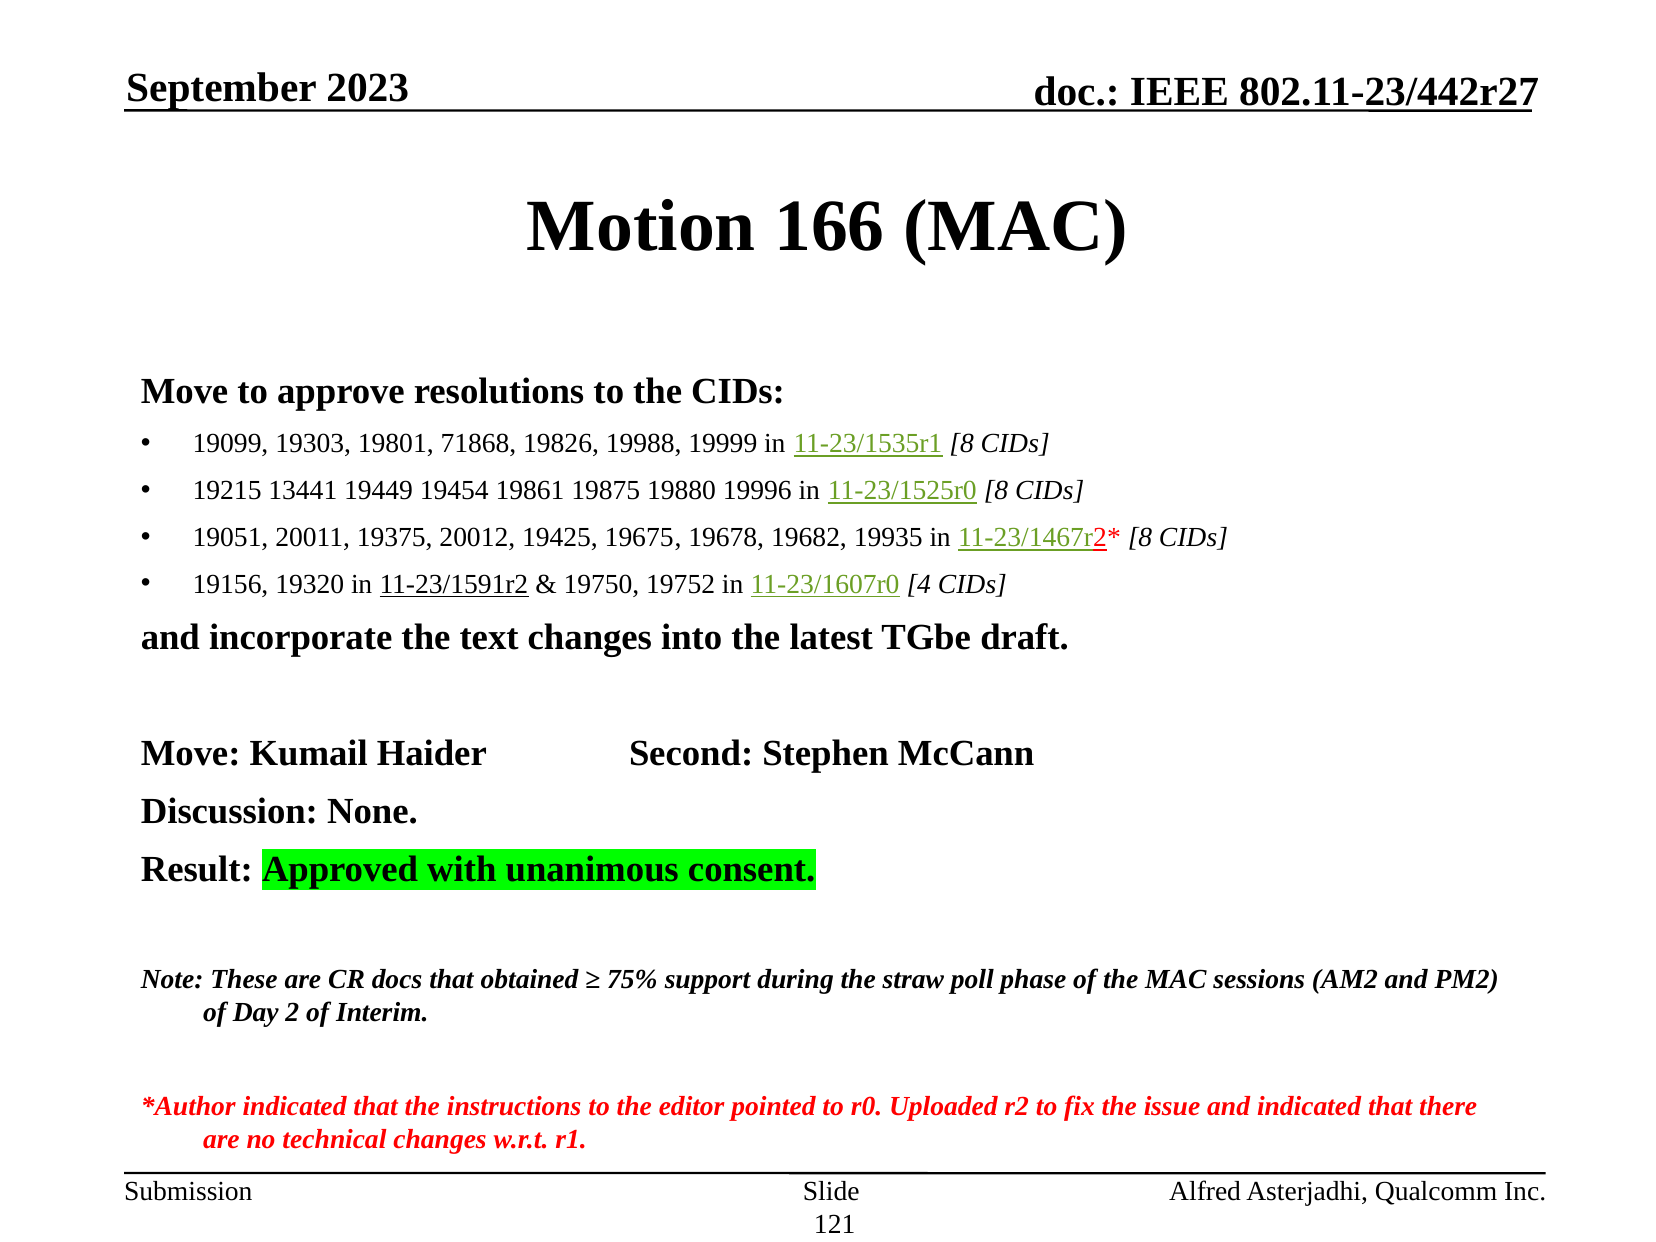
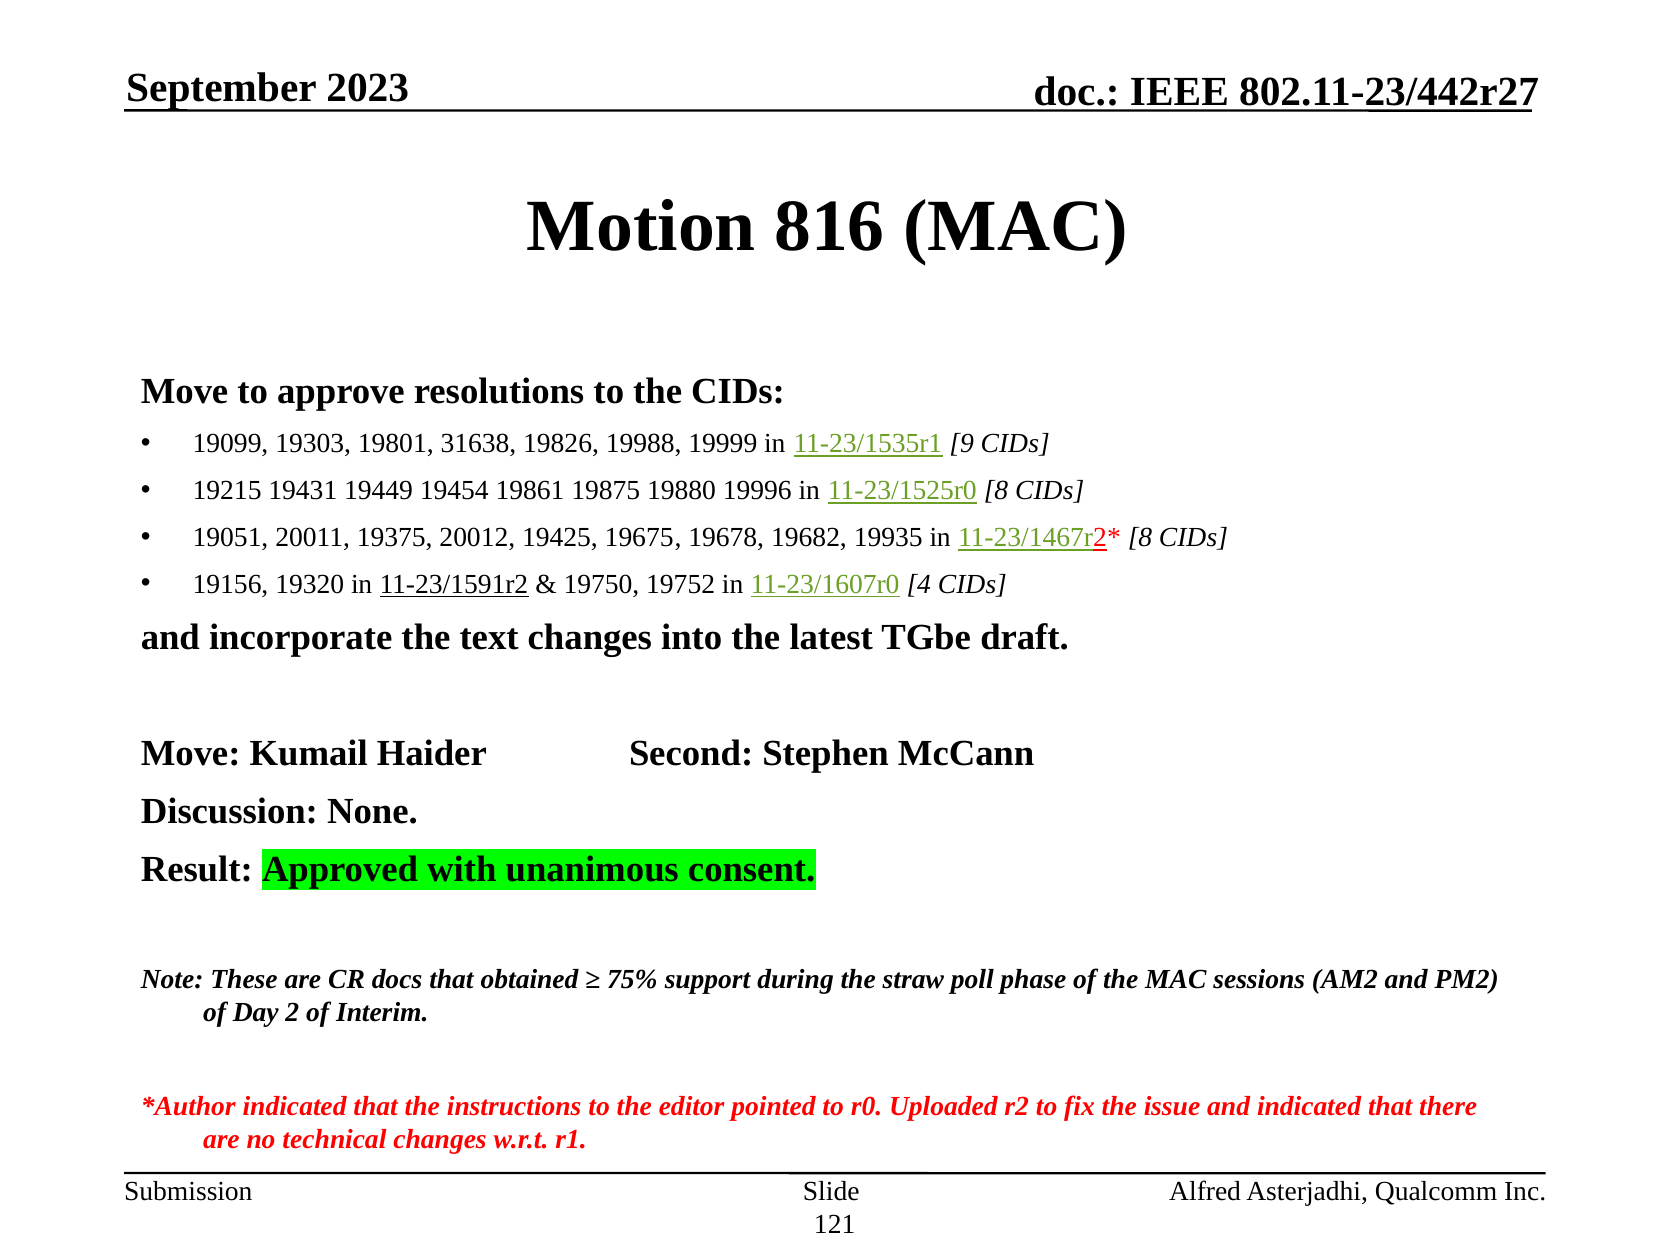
166: 166 -> 816 (829, 226)
71868: 71868 -> 31638 (478, 444)
11-23/1535r1 8: 8 -> 9 (962, 444)
13441: 13441 -> 19431 (303, 491)
